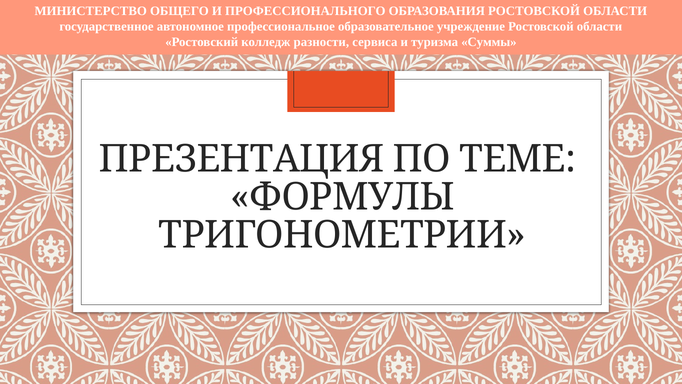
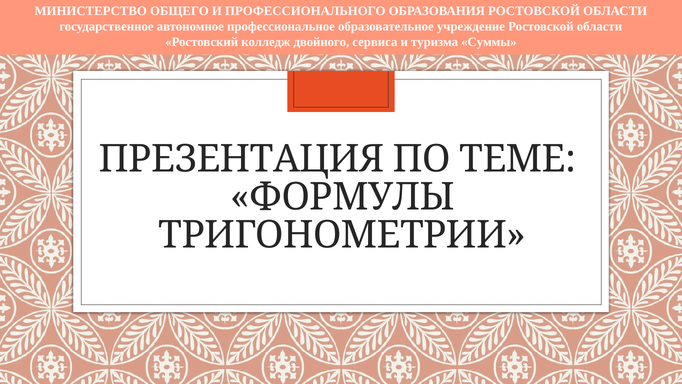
разности: разности -> двойного (321, 42)
